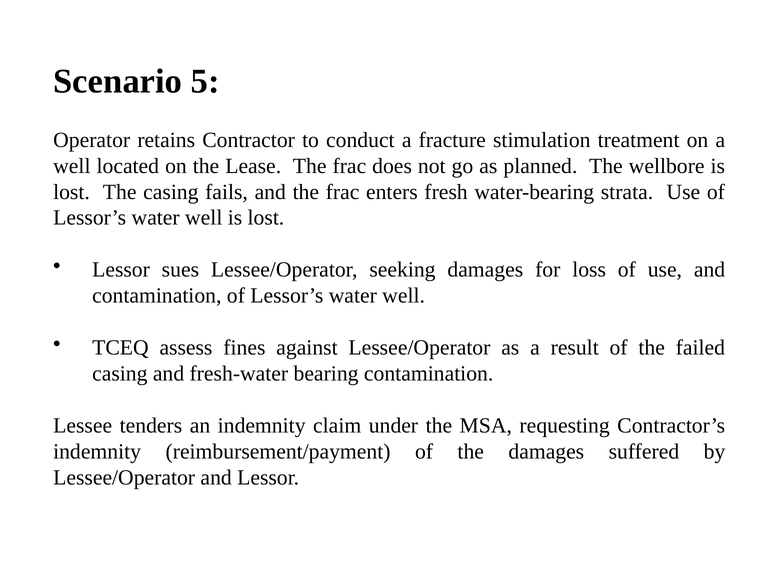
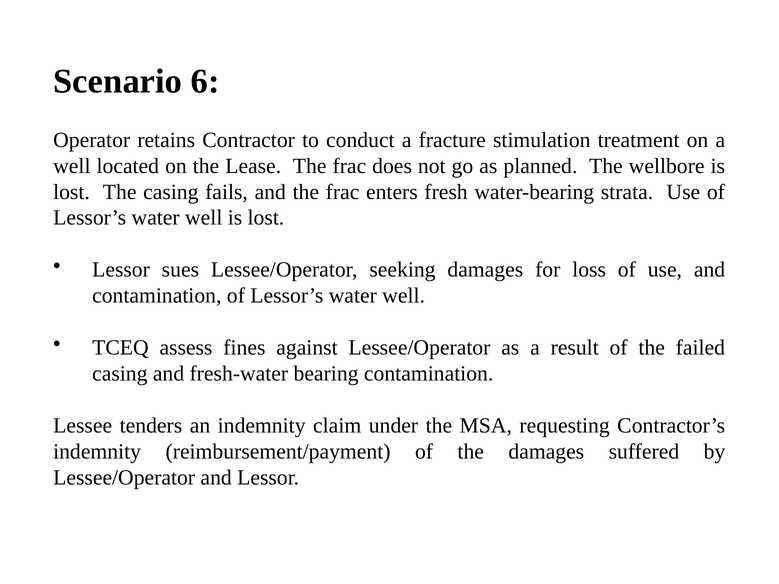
5: 5 -> 6 (205, 81)
